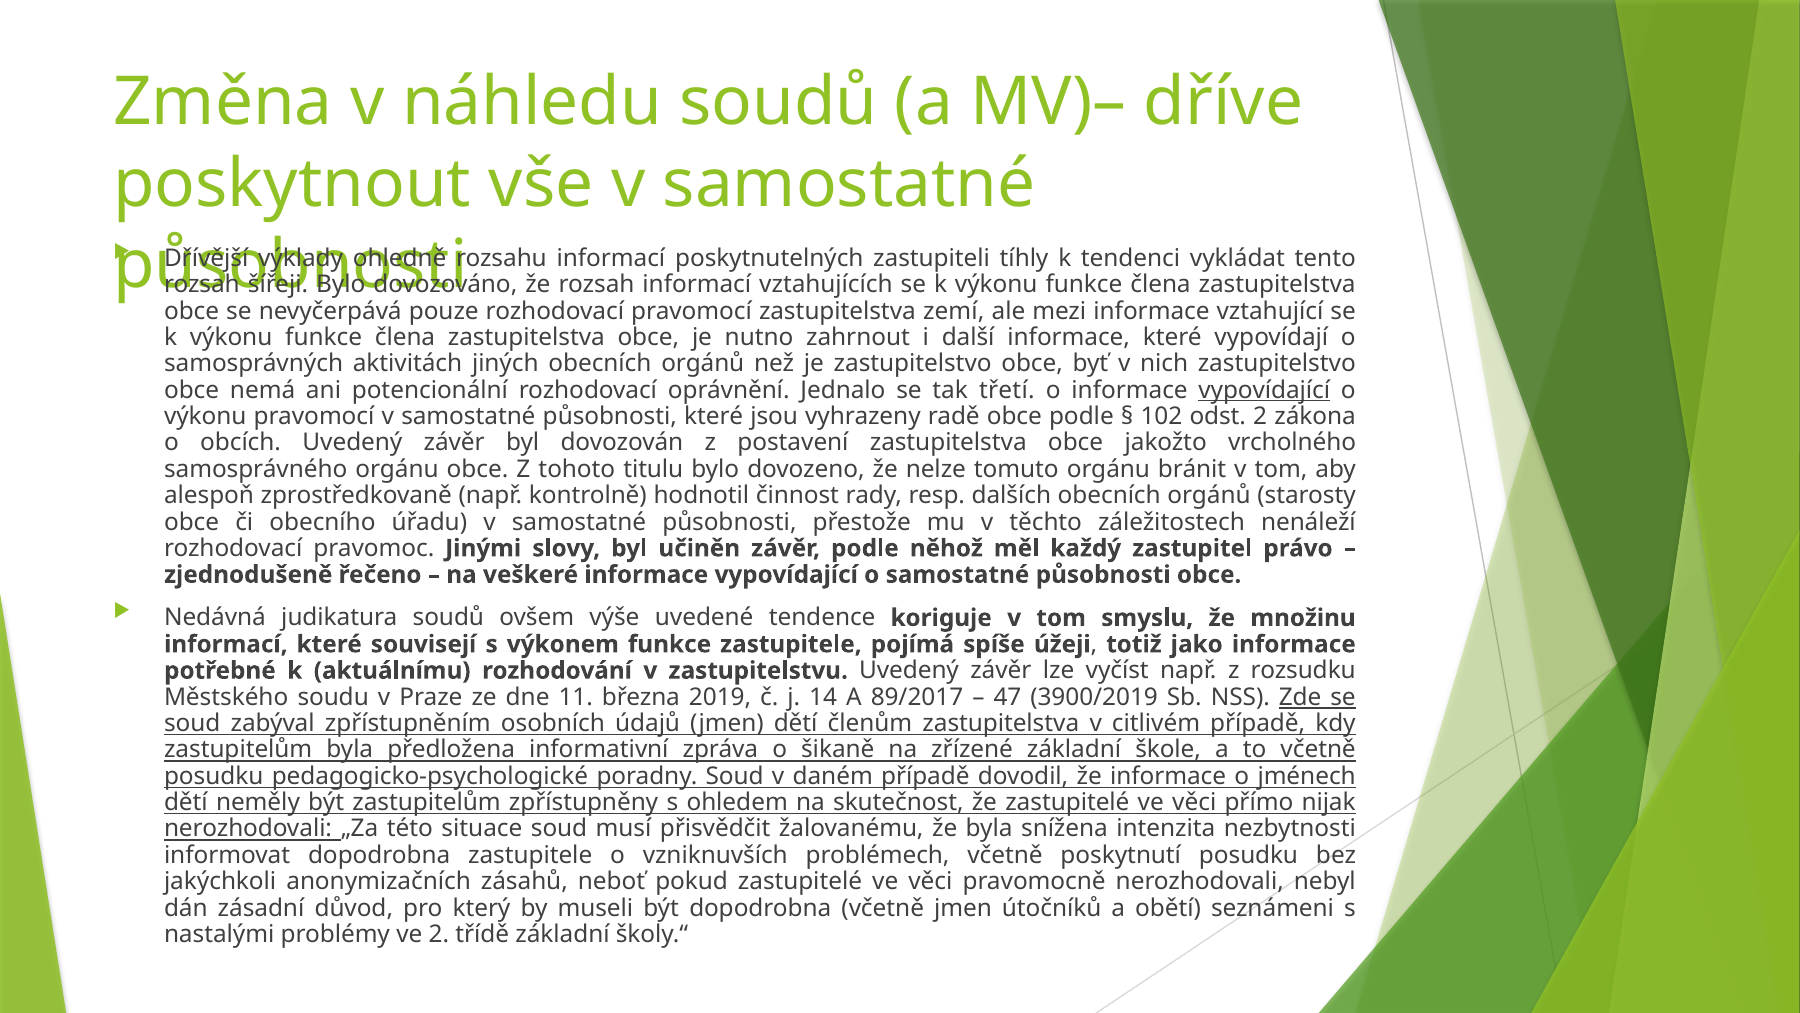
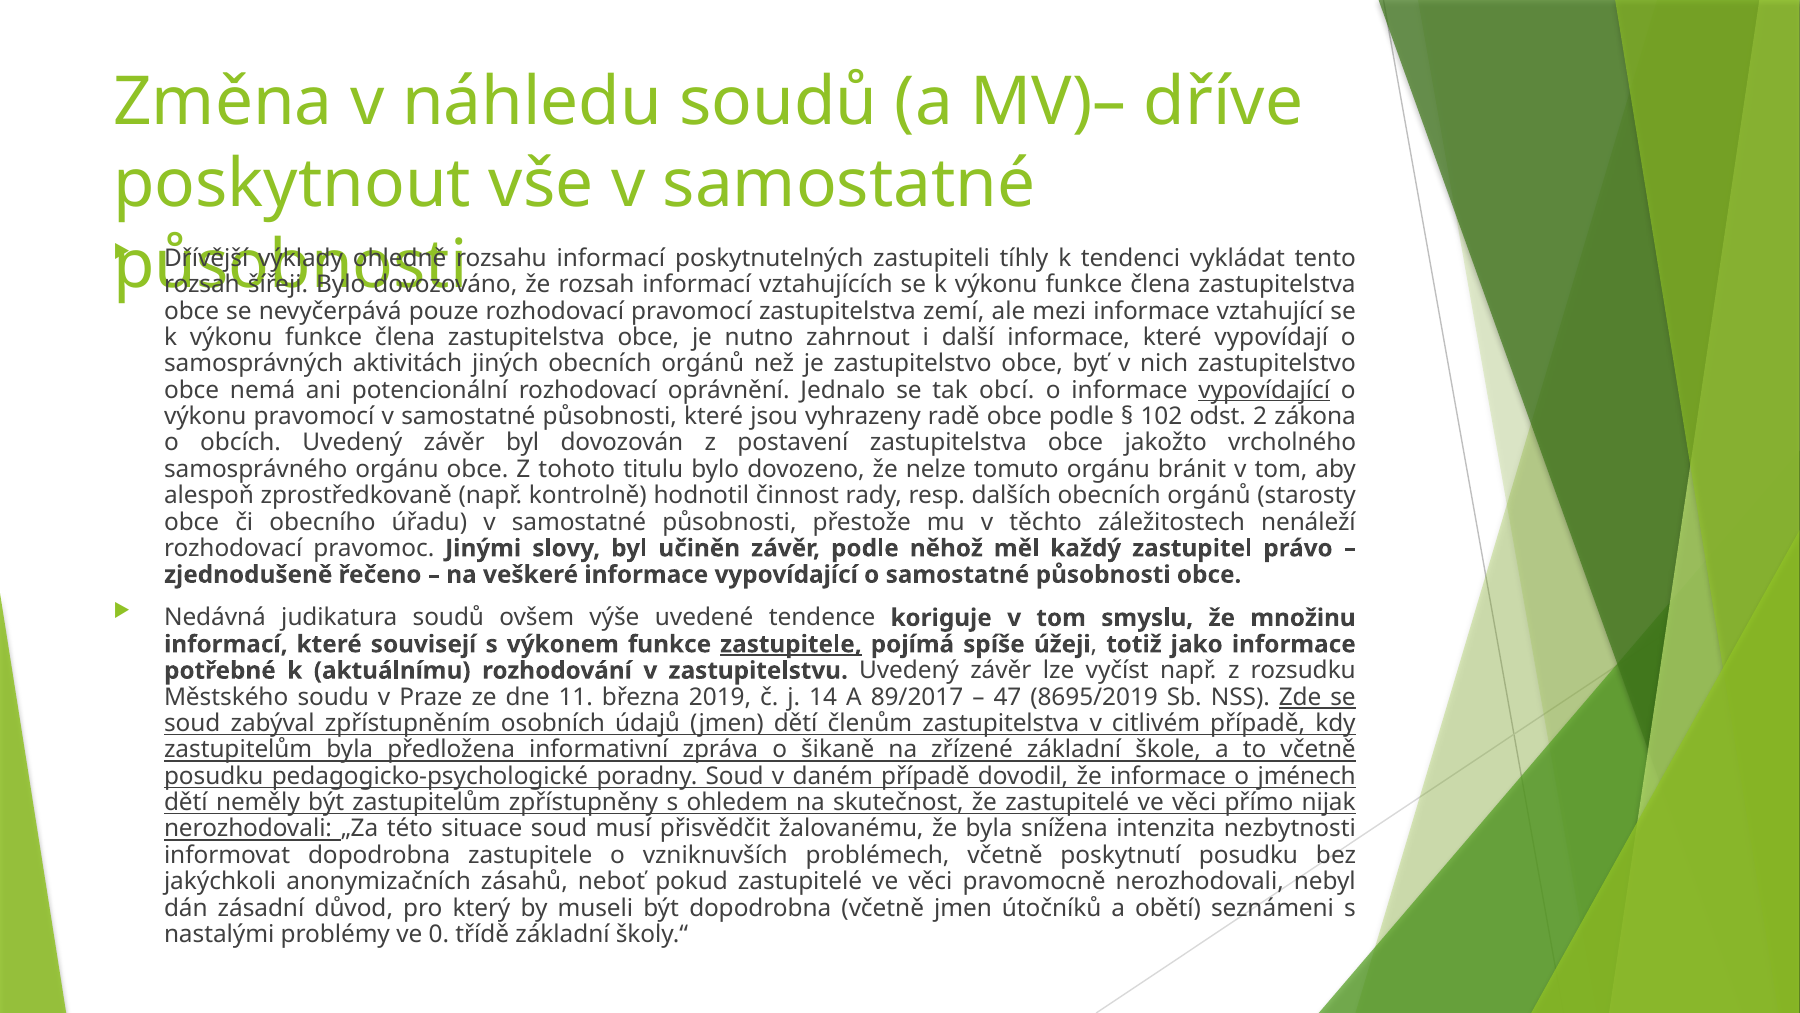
třetí: třetí -> obcí (1007, 390)
zastupitele underline: none -> present (791, 644)
3900/2019: 3900/2019 -> 8695/2019 (1094, 697)
ve 2: 2 -> 0 (439, 934)
